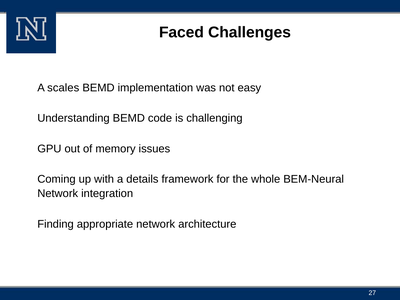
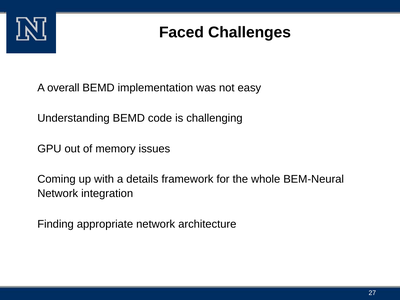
scales: scales -> overall (63, 88)
